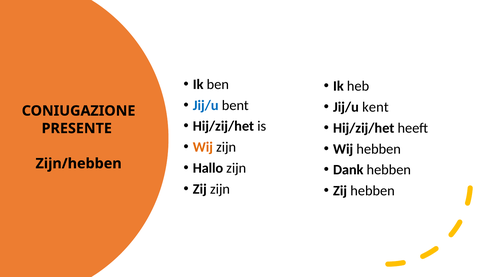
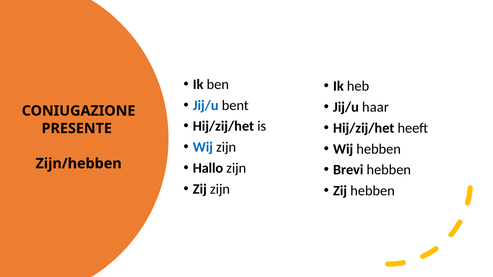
kent: kent -> haar (375, 107)
Wij colour: orange -> blue (203, 147)
Dank: Dank -> Brevi (348, 170)
